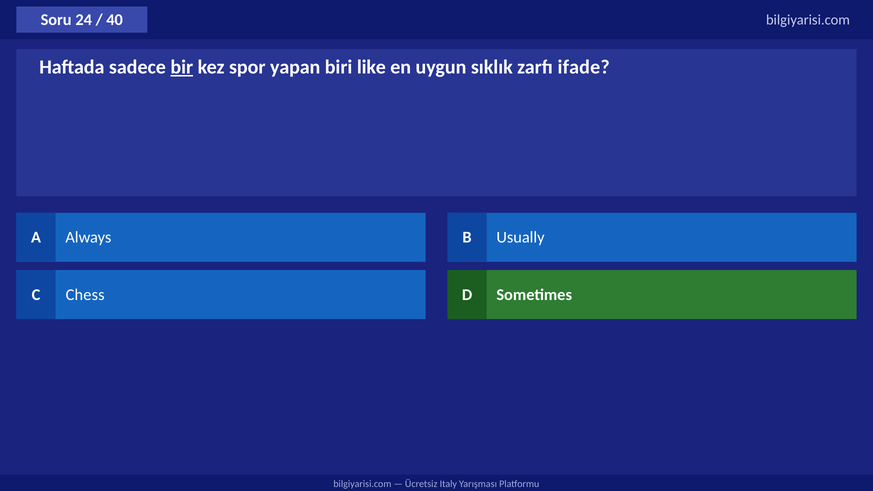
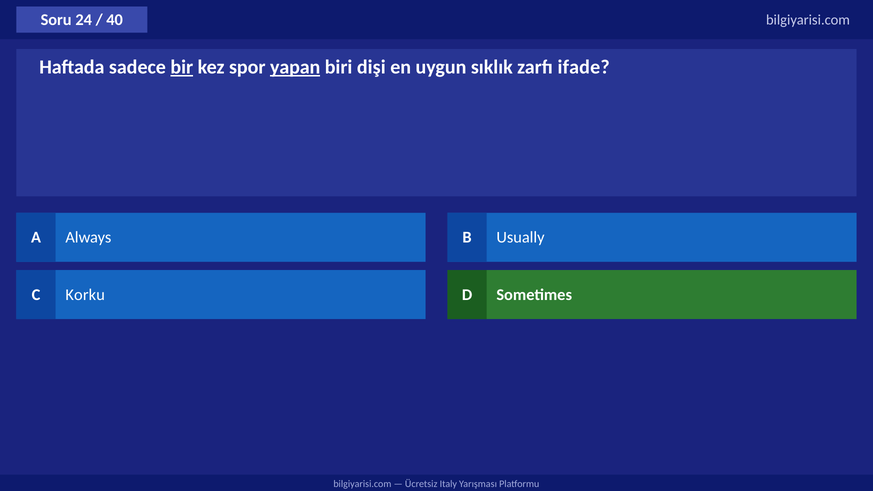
yapan underline: none -> present (295, 67)
like: like -> dişi (371, 67)
Chess: Chess -> Korku (85, 295)
